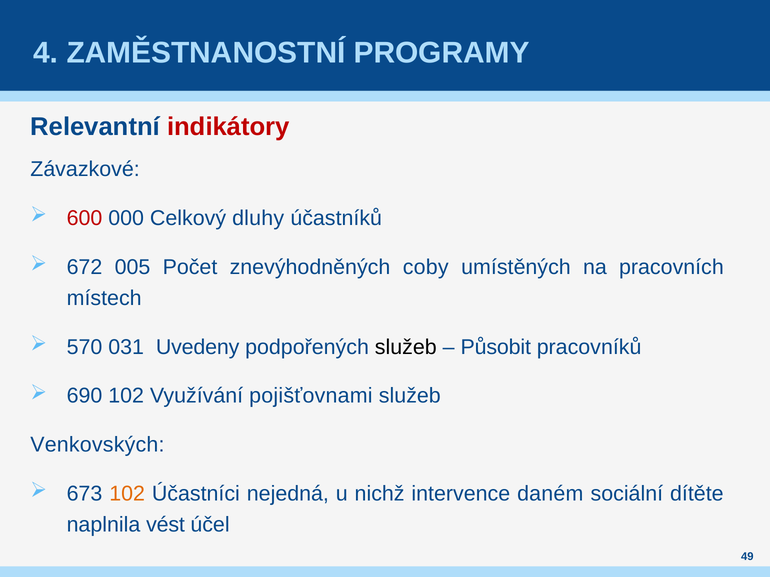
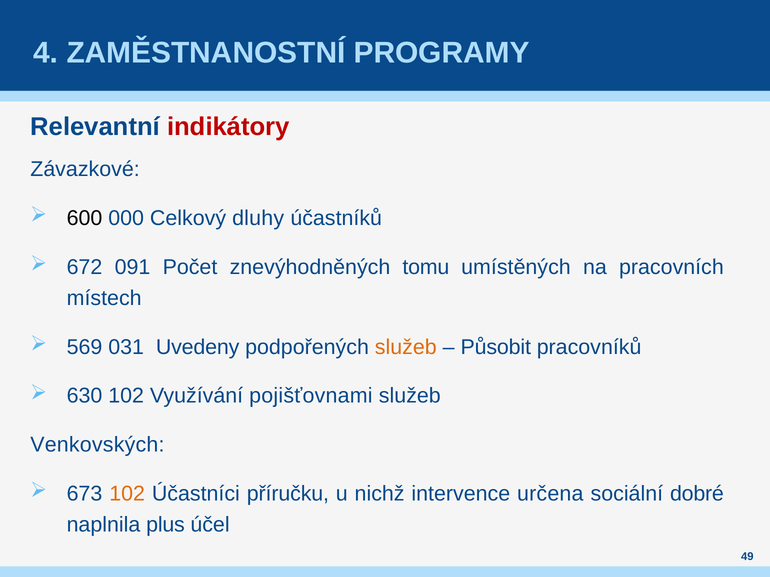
600 colour: red -> black (85, 218)
005: 005 -> 091 (132, 267)
coby: coby -> tomu (426, 267)
570: 570 -> 569 (85, 347)
služeb colour: black -> orange (406, 347)
690: 690 -> 630 (85, 396)
nejedná: nejedná -> příručku (288, 494)
daném: daném -> určena (550, 494)
dítěte: dítěte -> dobré (697, 494)
vést: vést -> plus (166, 525)
